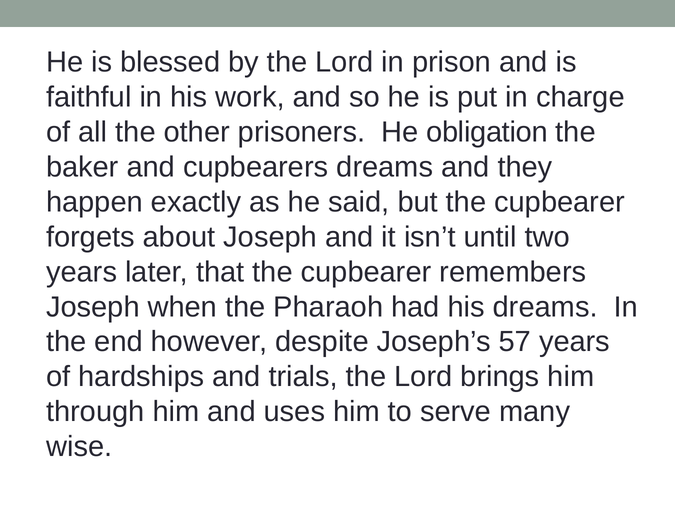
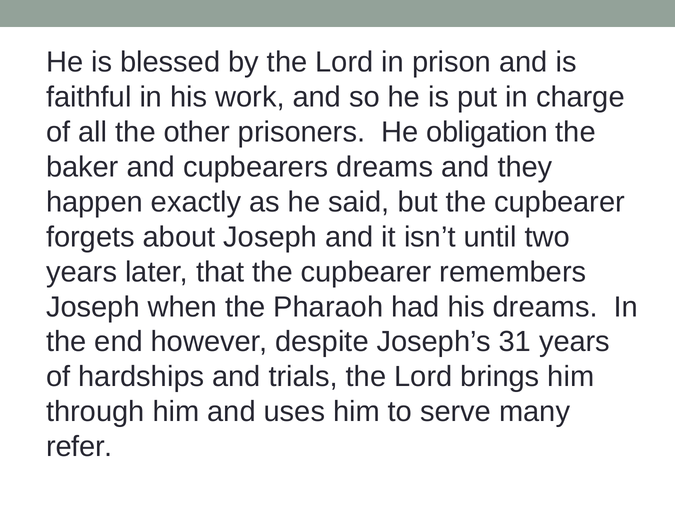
57: 57 -> 31 (515, 341)
wise: wise -> refer (79, 446)
